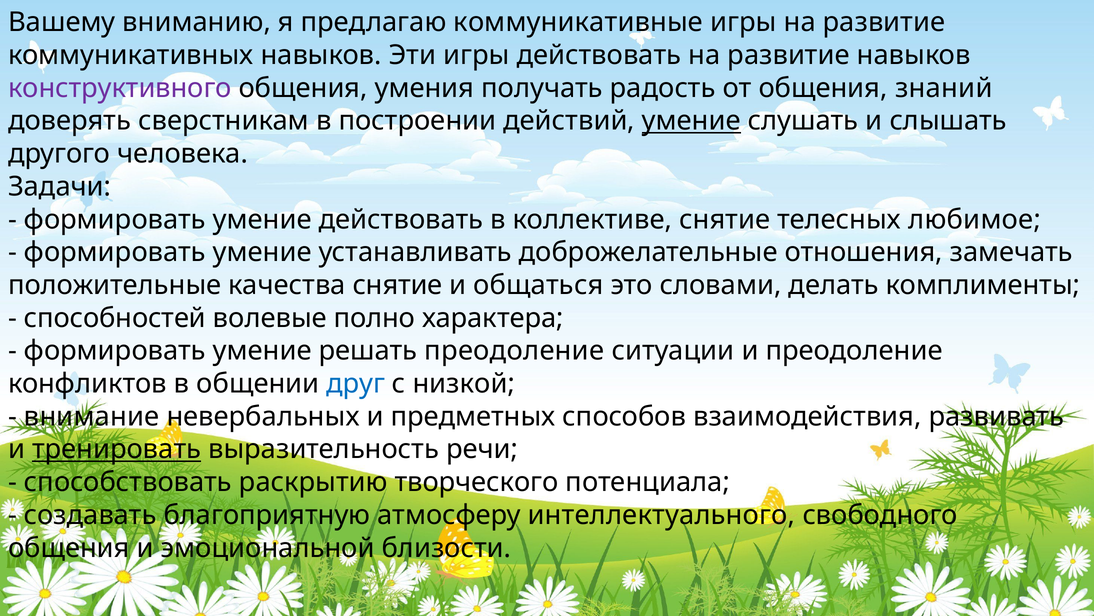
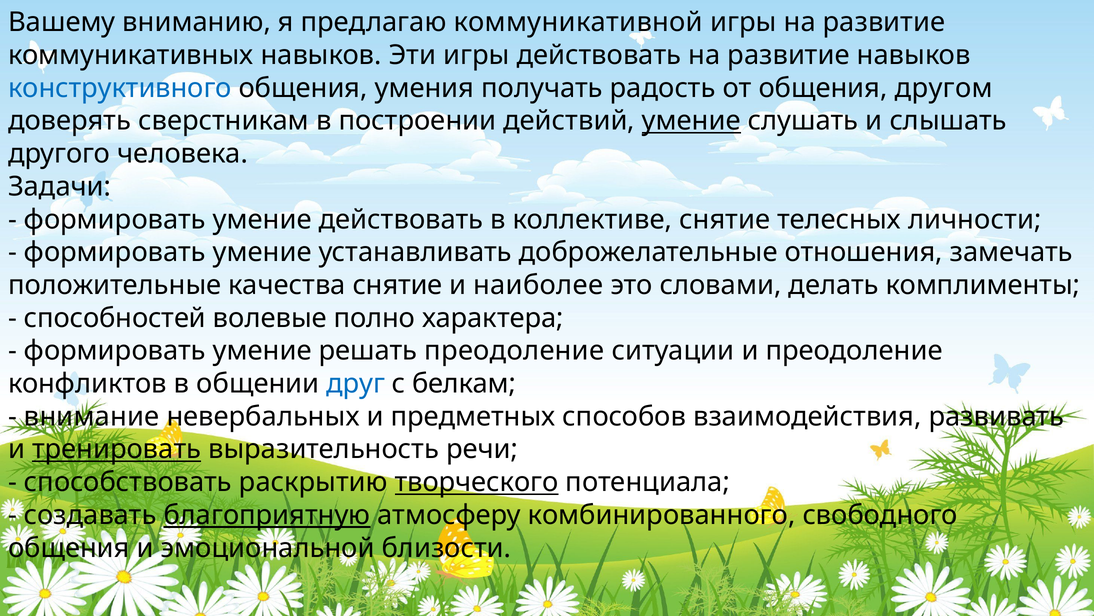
коммуникативные: коммуникативные -> коммуникативной (578, 22)
конструктивного colour: purple -> blue (120, 88)
знаний: знаний -> другом (944, 88)
любимое: любимое -> личности (975, 219)
общаться: общаться -> наиболее (538, 285)
низкой: низкой -> белкам (464, 383)
творческого underline: none -> present (477, 482)
благоприятную underline: none -> present (267, 515)
интеллектуального: интеллектуального -> комбинированного (661, 515)
